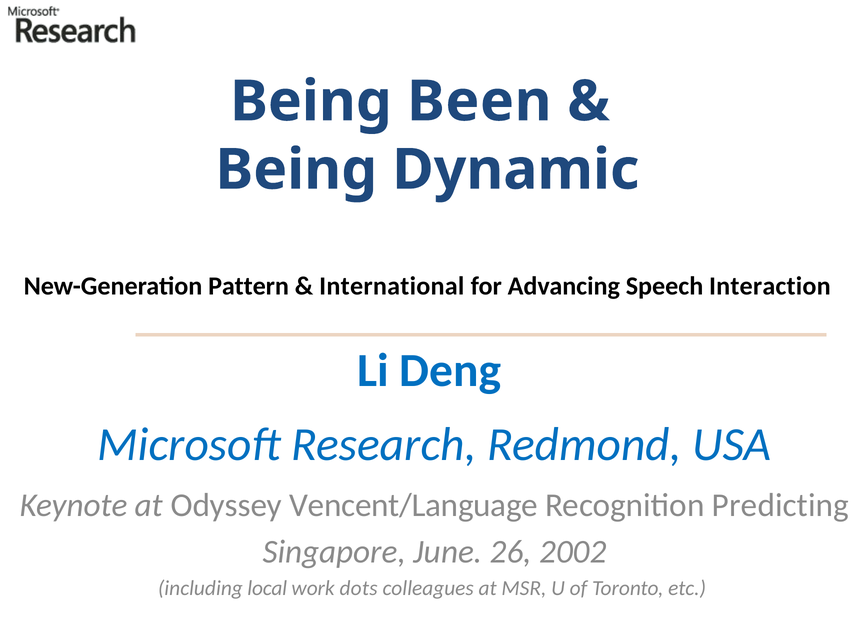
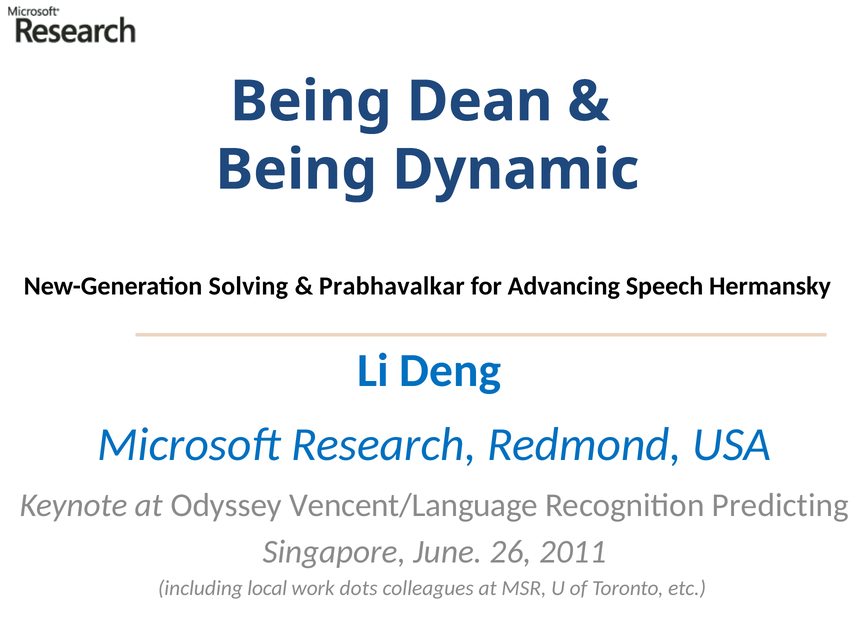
Been: Been -> Dean (480, 102)
Pattern: Pattern -> Solving (248, 286)
International: International -> Prabhavalkar (392, 286)
Interaction: Interaction -> Hermansky (770, 286)
2002: 2002 -> 2011 (573, 552)
